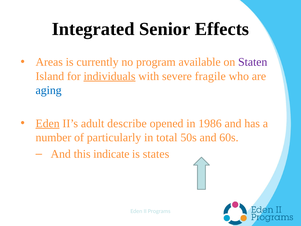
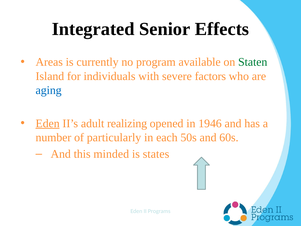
Staten colour: purple -> green (253, 62)
individuals underline: present -> none (110, 76)
fragile: fragile -> factors (210, 76)
describe: describe -> realizing (127, 123)
1986: 1986 -> 1946 (210, 123)
total: total -> each (167, 137)
indicate: indicate -> minded (111, 154)
